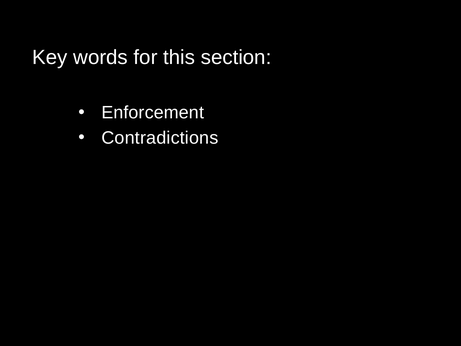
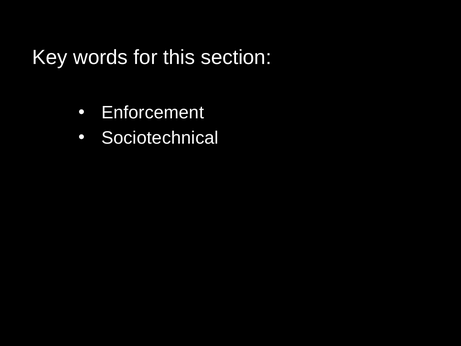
Contradictions: Contradictions -> Sociotechnical (160, 138)
